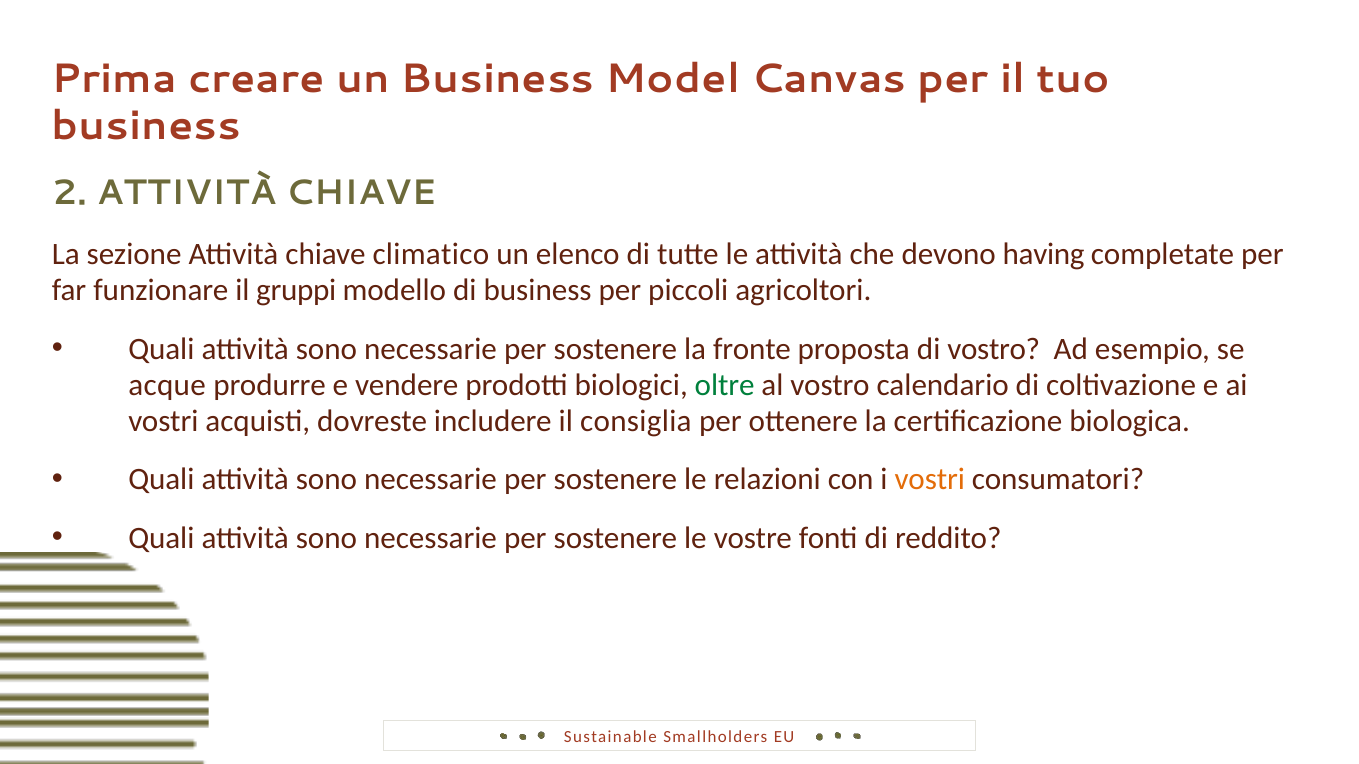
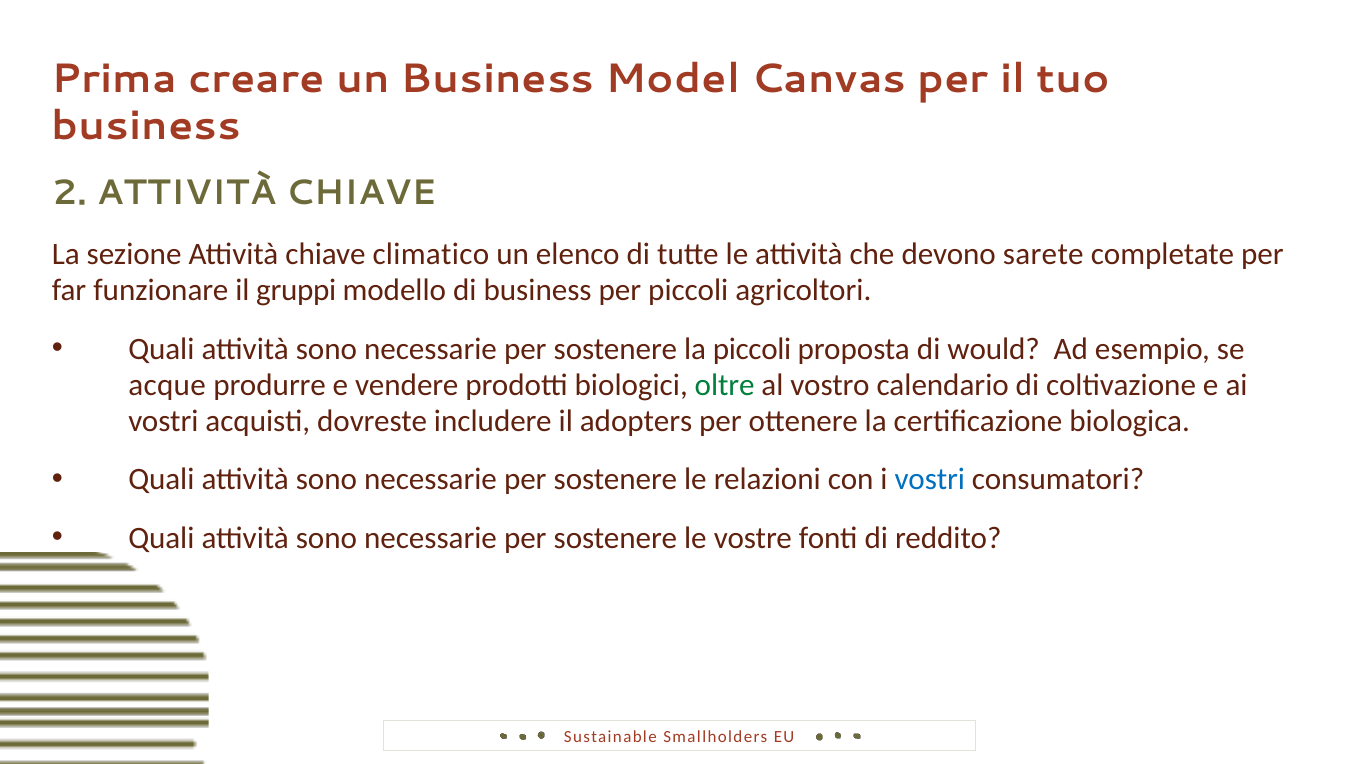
having: having -> sarete (1043, 254)
la fronte: fronte -> piccoli (752, 349)
di vostro: vostro -> would (994, 349)
consiglia: consiglia -> adopters (636, 421)
vostri colour: orange -> blue (930, 480)
